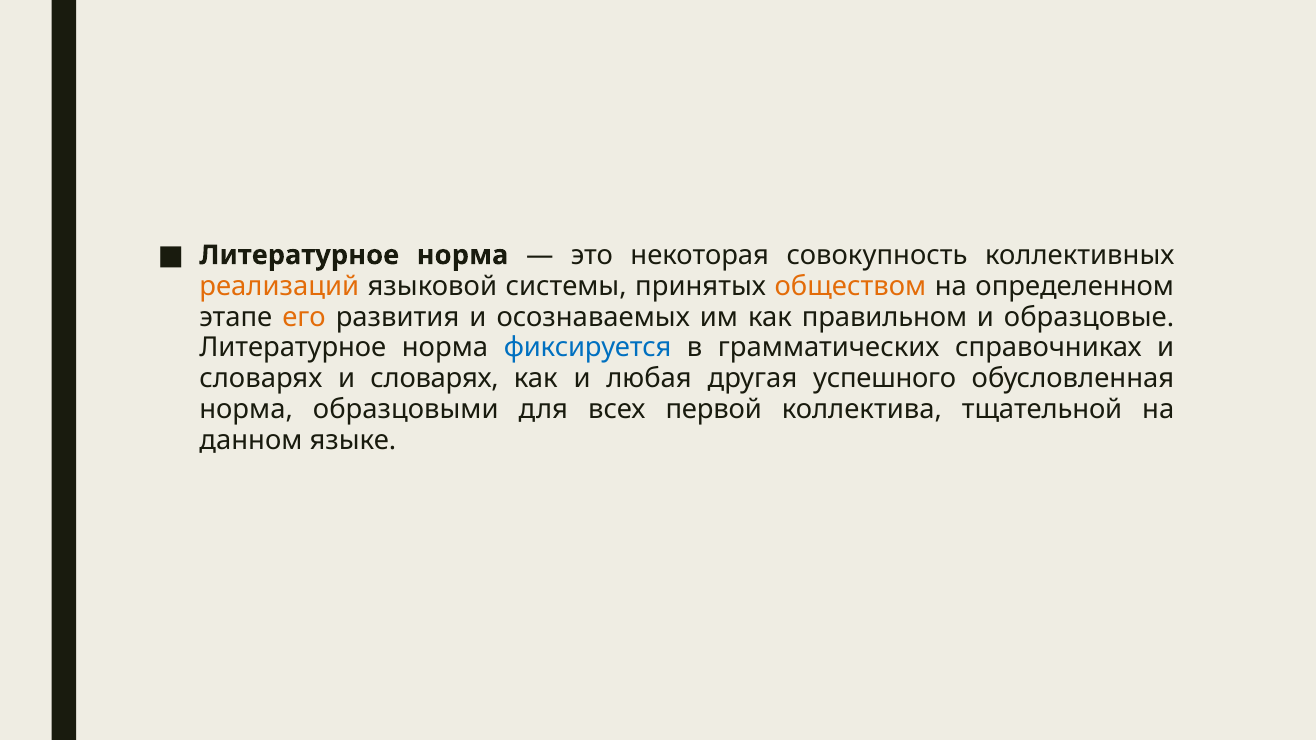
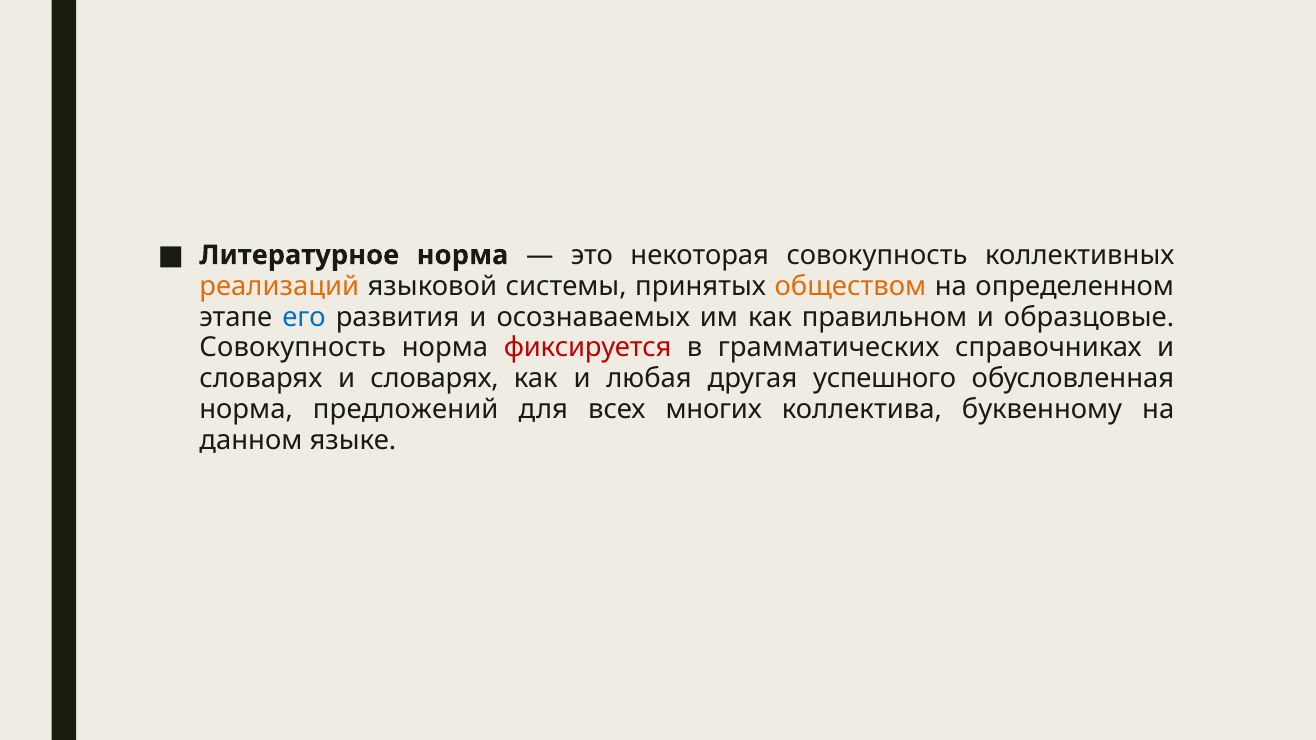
его colour: orange -> blue (304, 317)
Литературное: Литературное -> Совокупность (293, 348)
фиксируется colour: blue -> red (588, 348)
образцовыми: образцовыми -> предложений (406, 410)
первой: первой -> многих (714, 410)
тщательной: тщательной -> буквенному (1042, 410)
